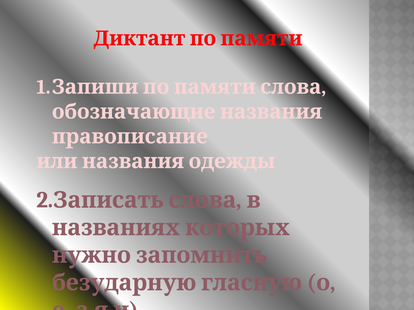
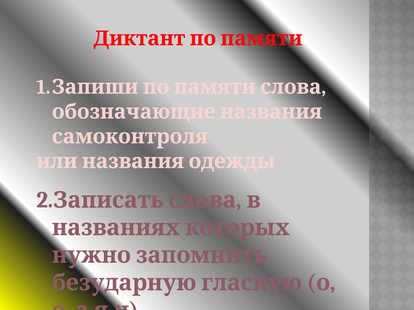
правописание: правописание -> самоконтроля (130, 137)
